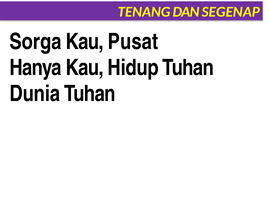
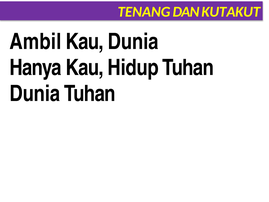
SEGENAP: SEGENAP -> KUTAKUT (231, 12)
Sorga: Sorga -> Ambil (35, 42)
Kau Pusat: Pusat -> Dunia (133, 42)
